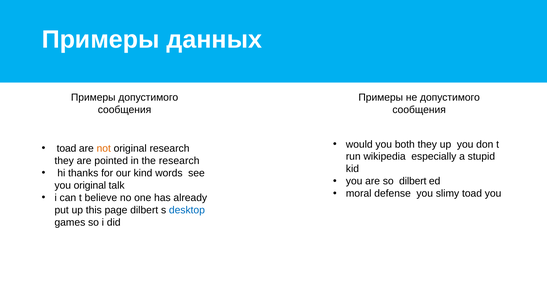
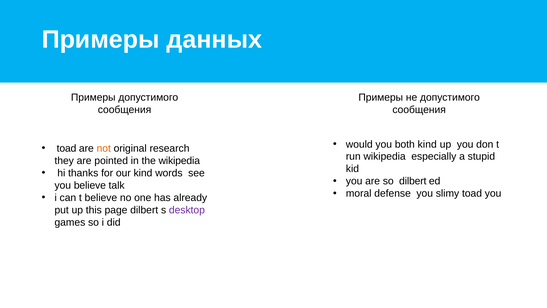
both they: they -> kind (427, 144)
the research: research -> wikipedia (179, 161)
you original: original -> believe (90, 185)
desktop colour: blue -> purple (187, 210)
